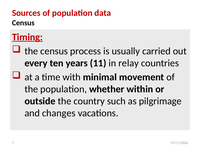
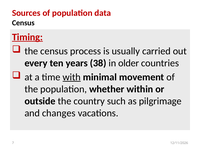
11: 11 -> 38 (98, 63)
relay: relay -> older (129, 63)
with underline: none -> present (72, 77)
